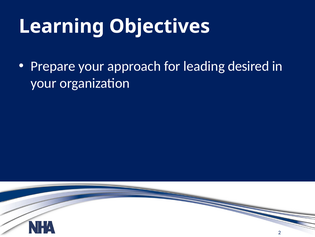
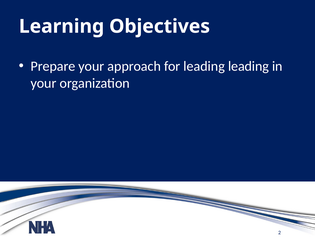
leading desired: desired -> leading (248, 66)
